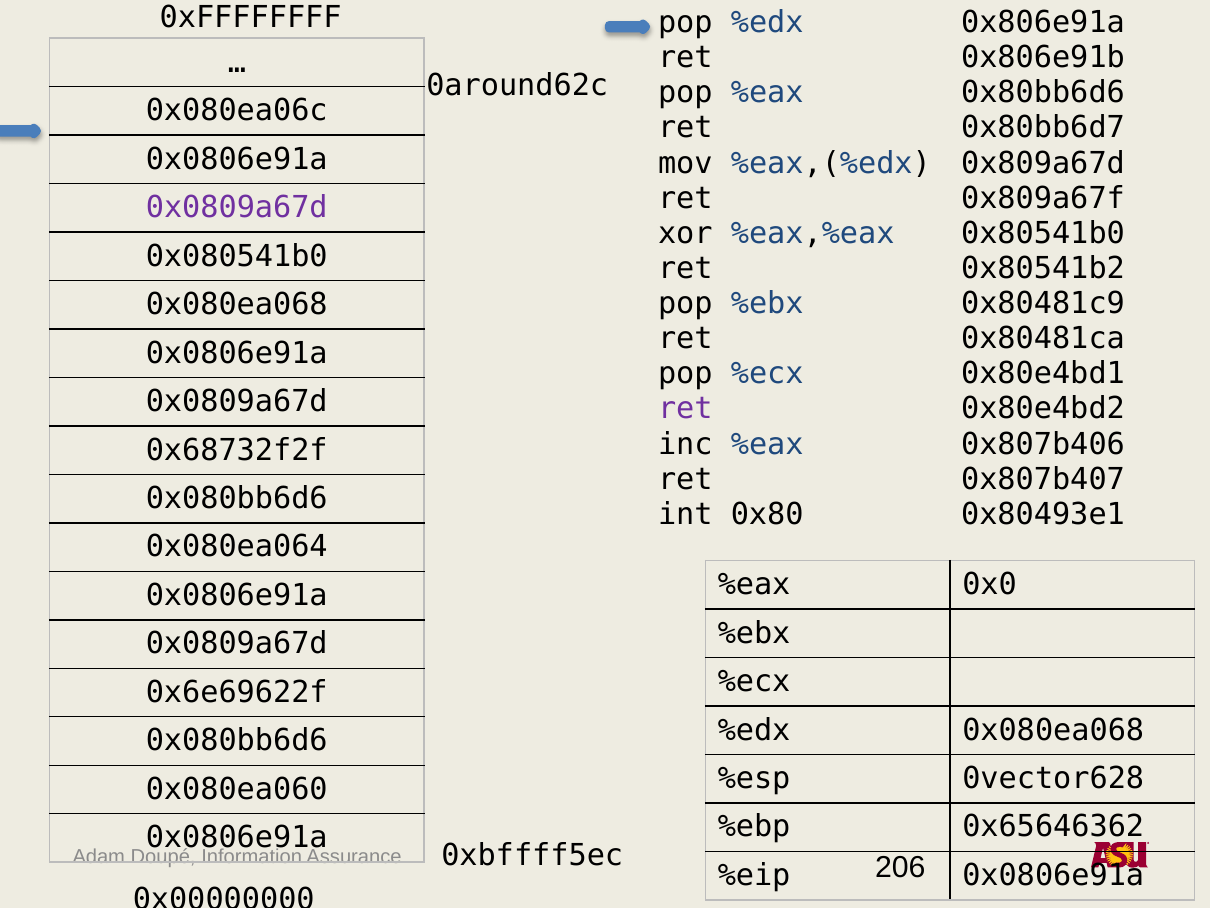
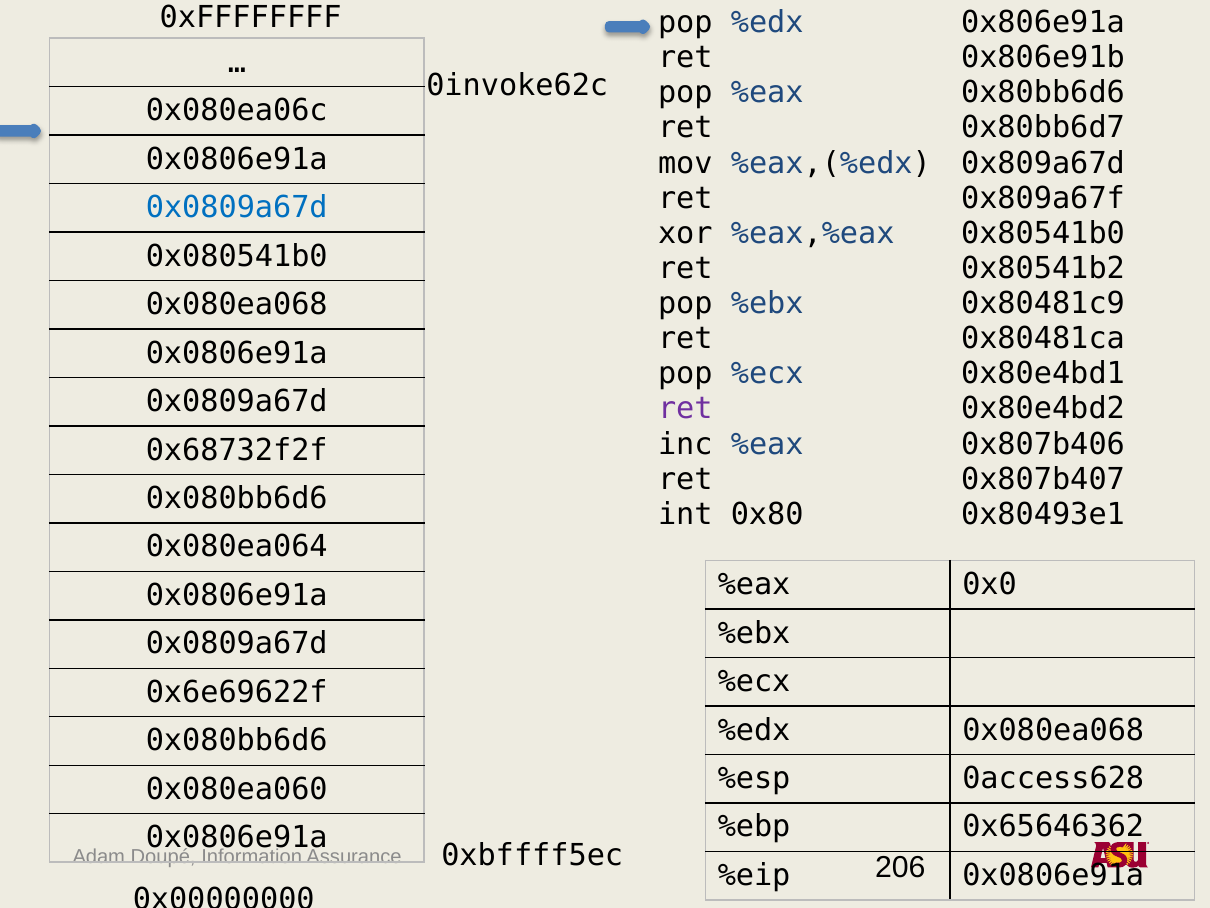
0around62c: 0around62c -> 0invoke62c (517, 85)
0x0809a67d colour: purple -> blue (237, 208)
0vector628: 0vector628 -> 0access628 (1053, 778)
